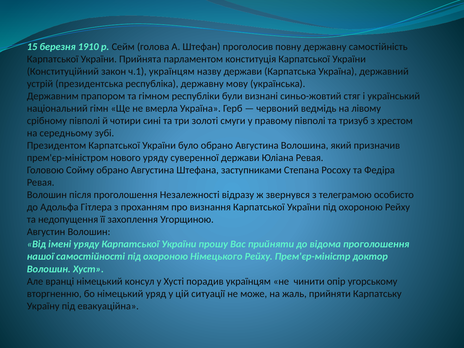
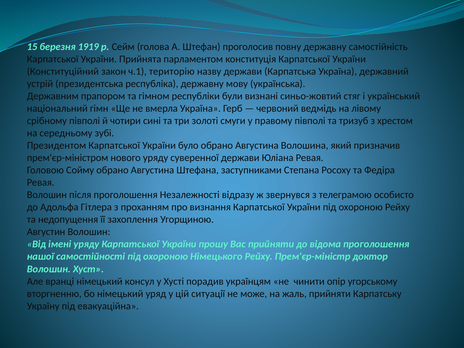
1910: 1910 -> 1919 (88, 47)
ч.1 українцям: українцям -> територію (172, 71)
